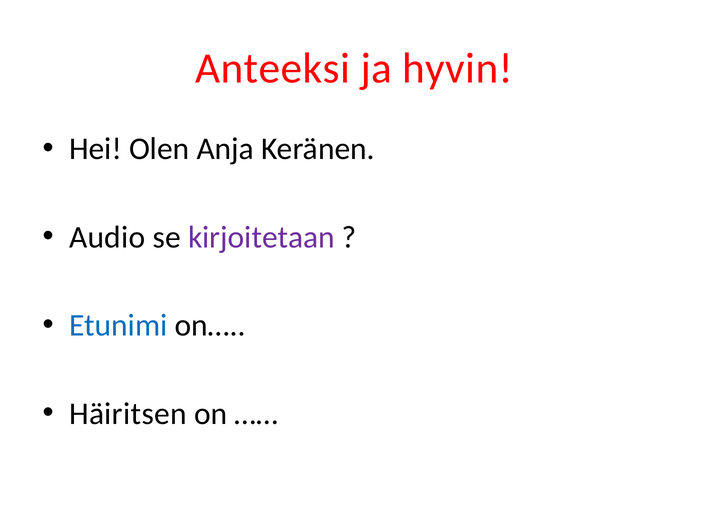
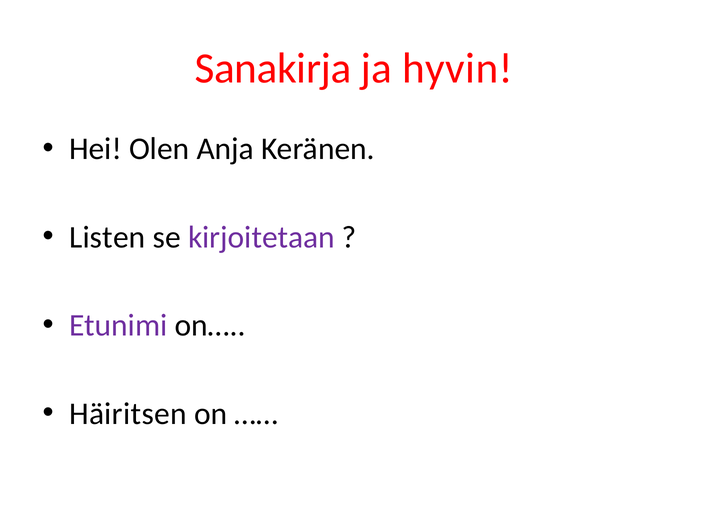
Anteeksi: Anteeksi -> Sanakirja (273, 69)
Audio: Audio -> Listen (107, 237)
Etunimi colour: blue -> purple (118, 325)
